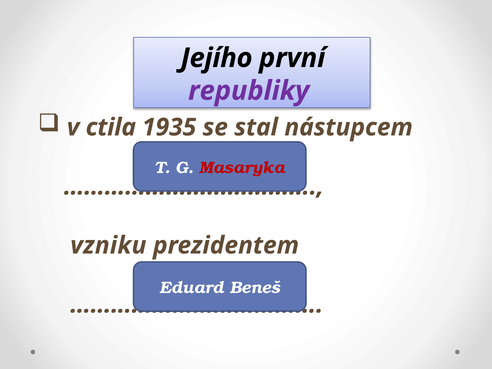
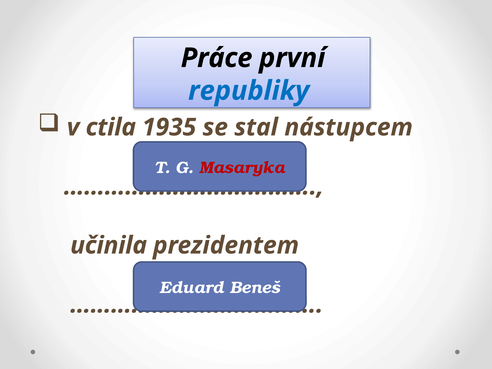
Jejího: Jejího -> Práce (217, 58)
republiky colour: purple -> blue (249, 91)
vzniku: vzniku -> učinila (109, 245)
